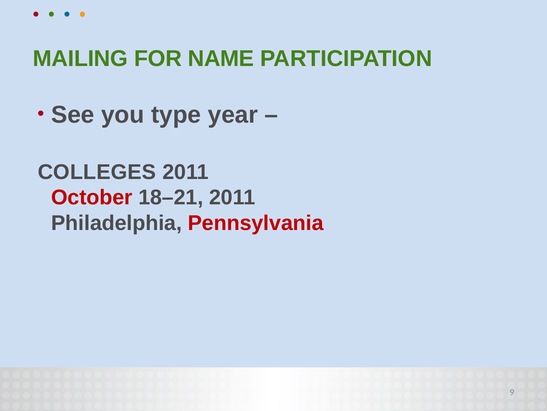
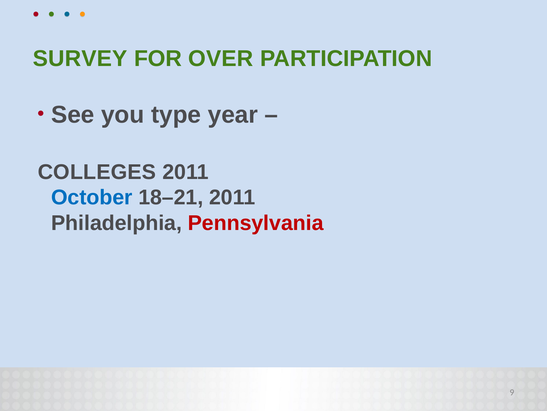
MAILING: MAILING -> SURVEY (80, 59)
NAME: NAME -> OVER (221, 59)
October colour: red -> blue (92, 197)
